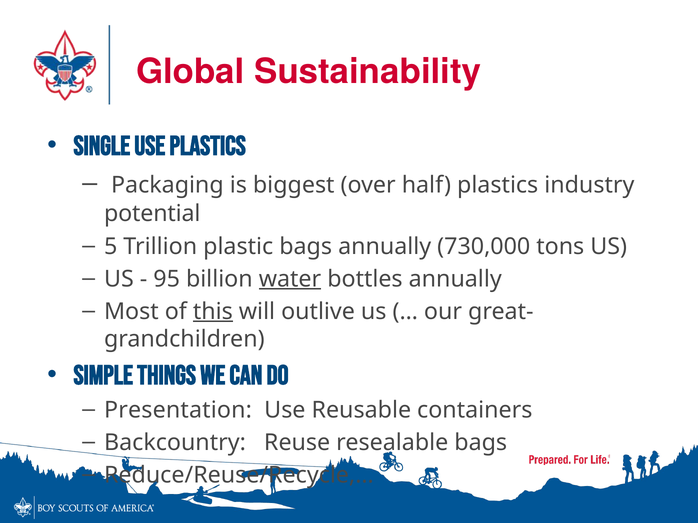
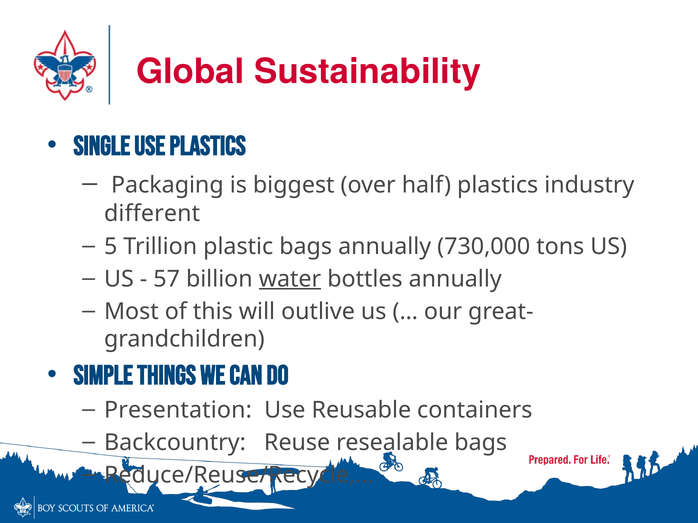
potential: potential -> different (152, 214)
95: 95 -> 57 (167, 279)
this underline: present -> none (213, 312)
